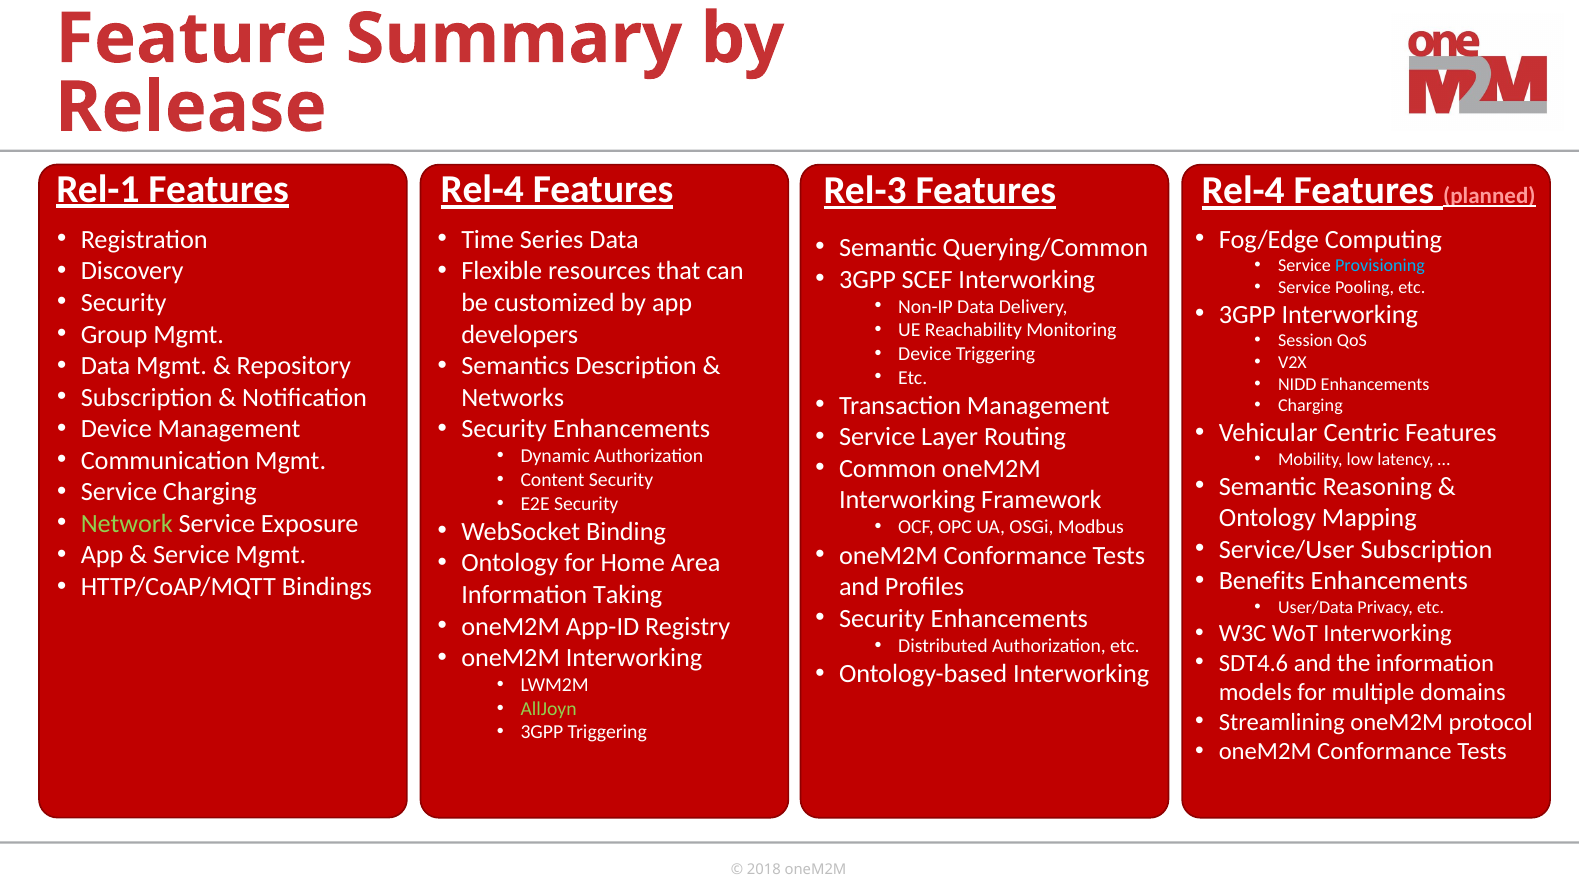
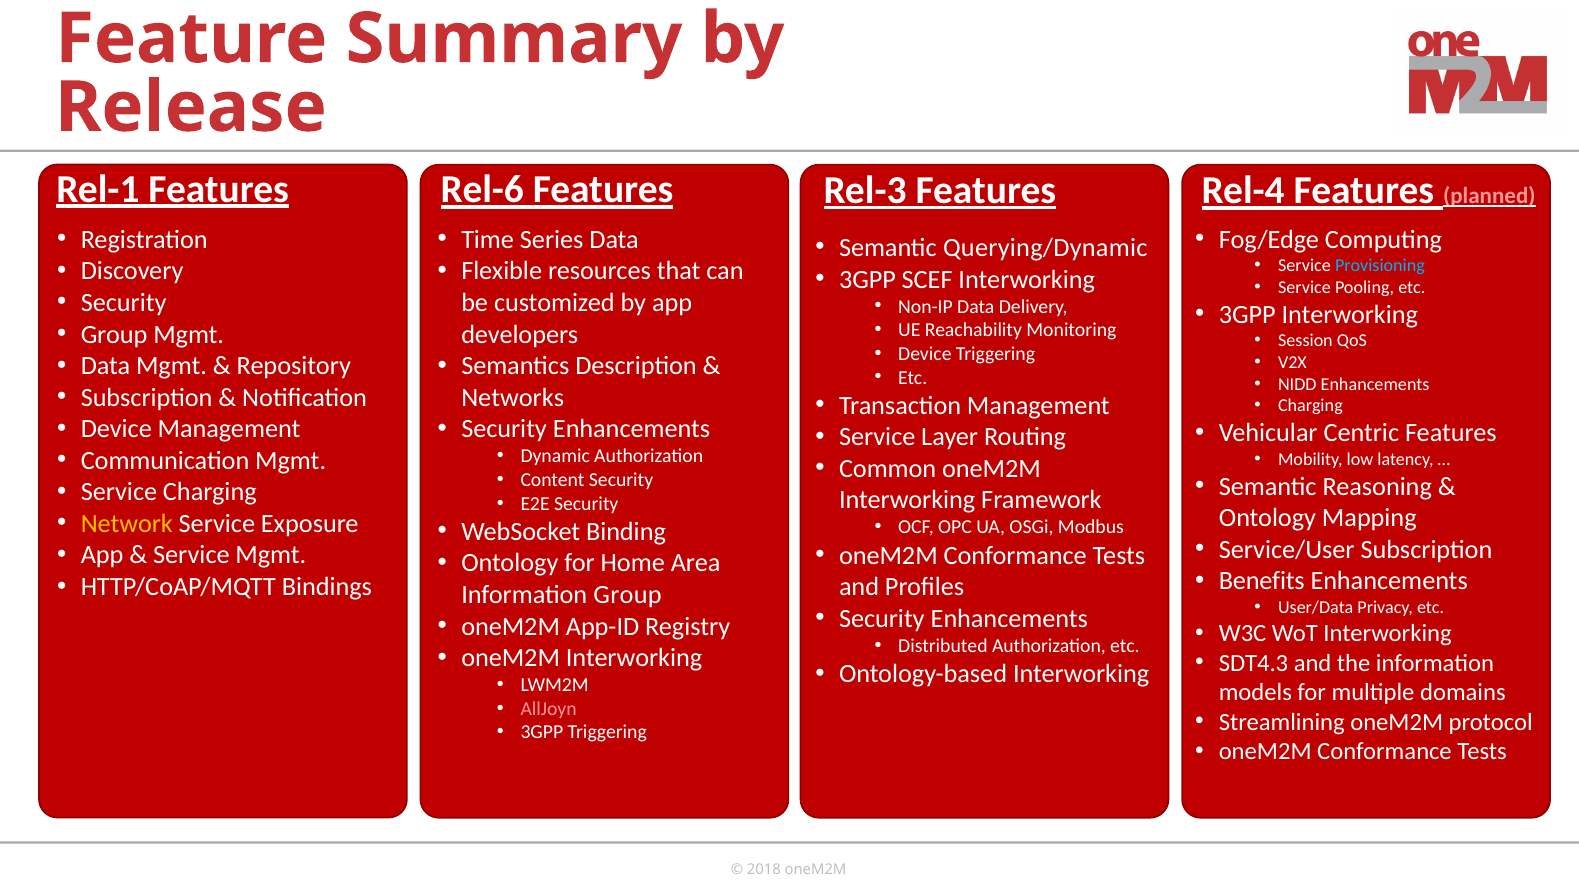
Rel-1 Features Rel-4: Rel-4 -> Rel-6 (482, 190)
Querying/Common: Querying/Common -> Querying/Dynamic (1045, 248)
Network colour: light green -> yellow (127, 524)
Information Taking: Taking -> Group (628, 595)
SDT4.6: SDT4.6 -> SDT4.3 (1254, 663)
AllJoyn colour: light green -> pink (549, 709)
